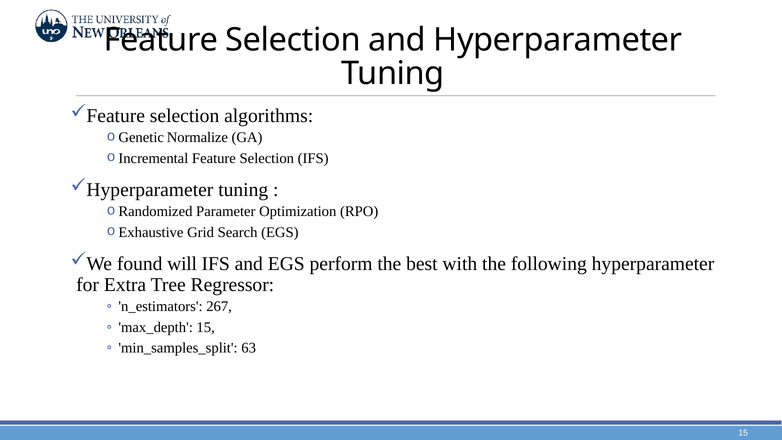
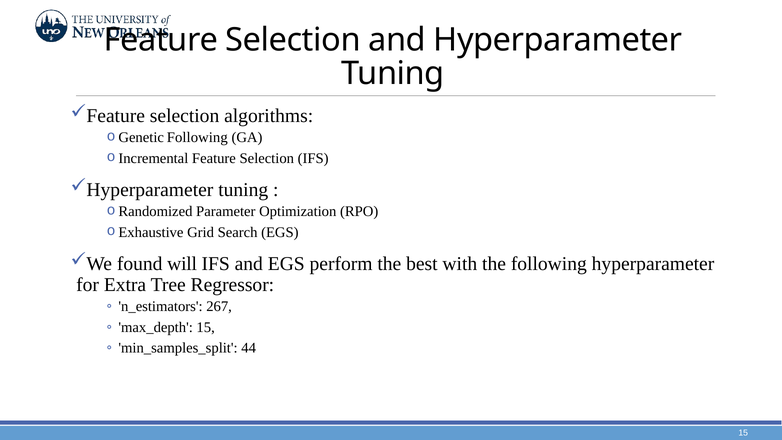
Normalize: Normalize -> Following (197, 137)
63: 63 -> 44 (249, 348)
